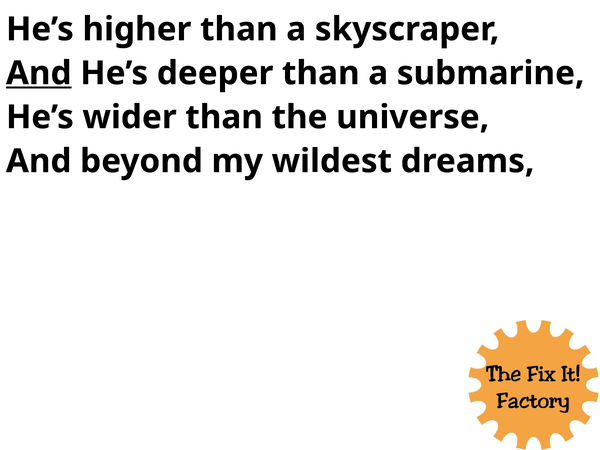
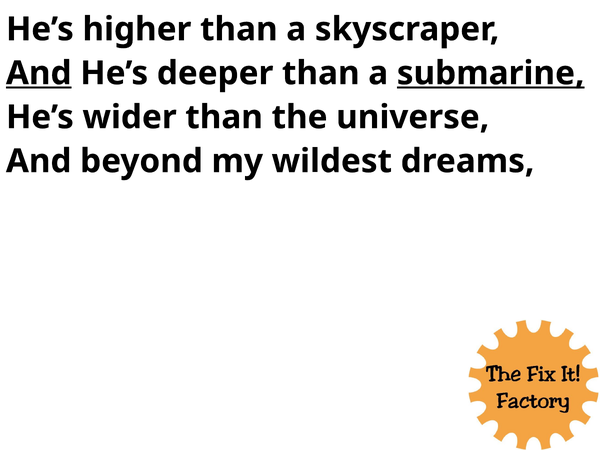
submarine underline: none -> present (491, 73)
